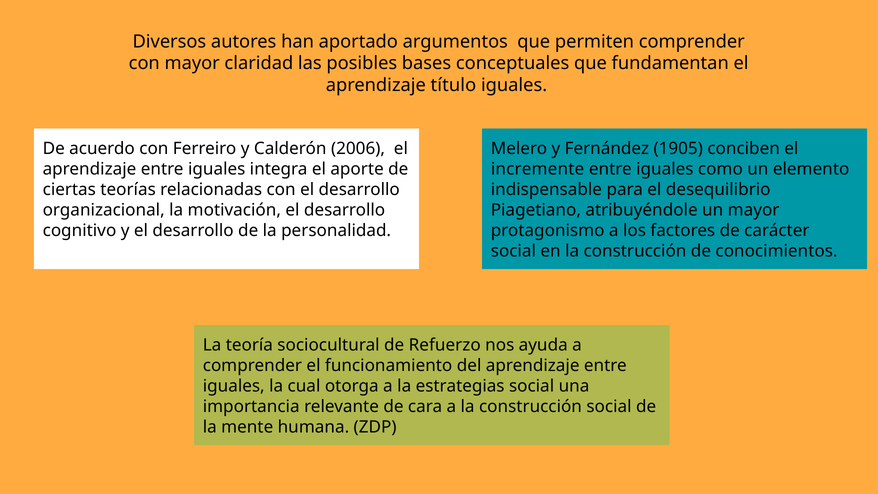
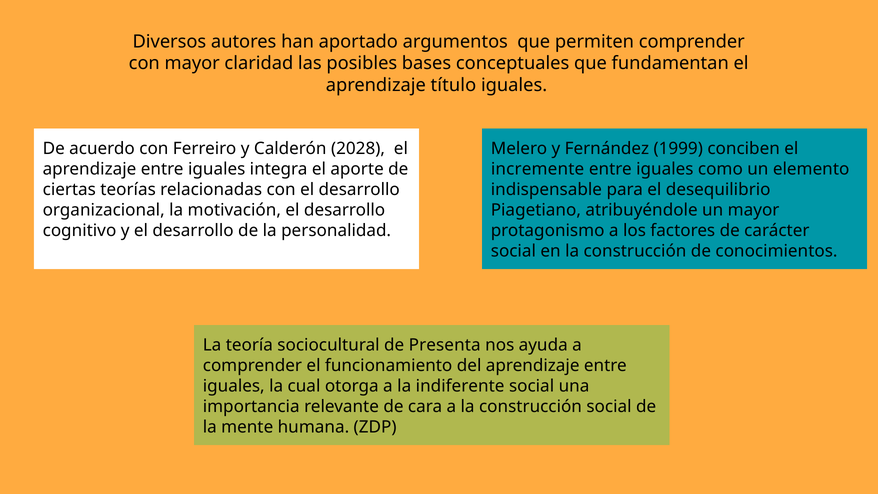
2006: 2006 -> 2028 (358, 149)
1905: 1905 -> 1999 (678, 149)
Refuerzo: Refuerzo -> Presenta (445, 345)
estrategias: estrategias -> indiferente (460, 386)
